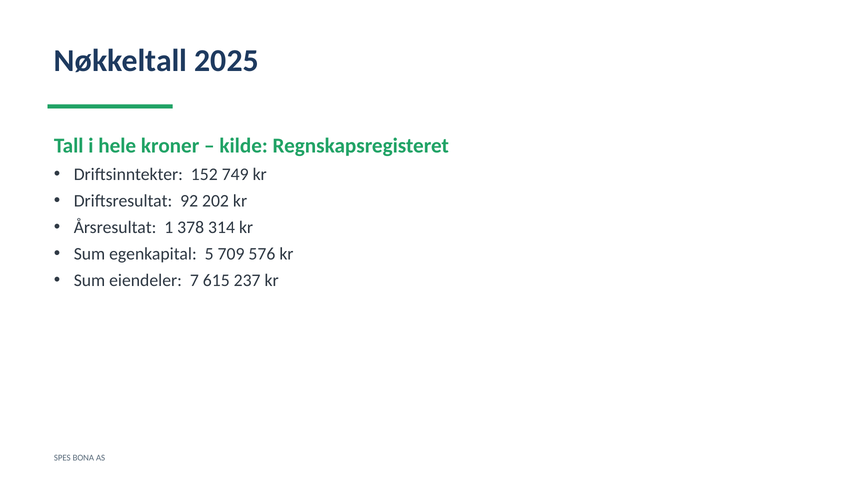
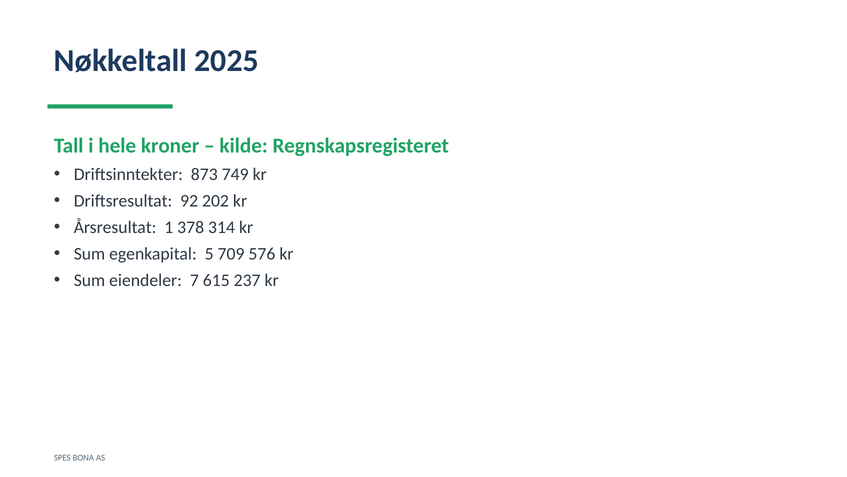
152: 152 -> 873 (204, 174)
